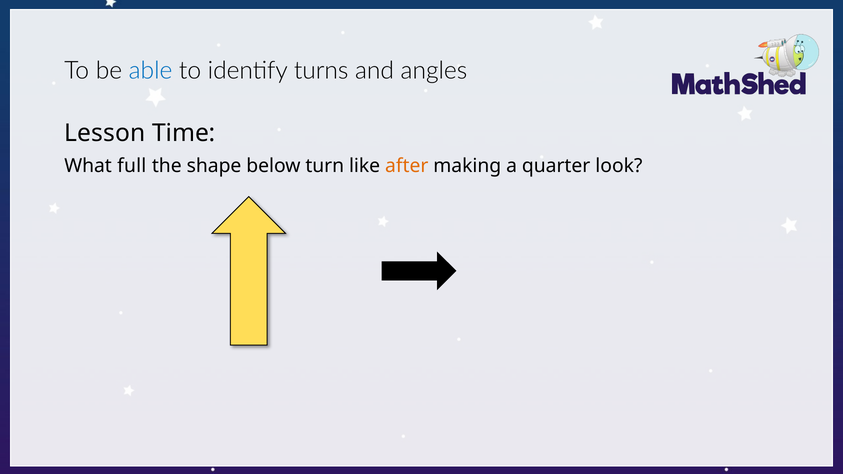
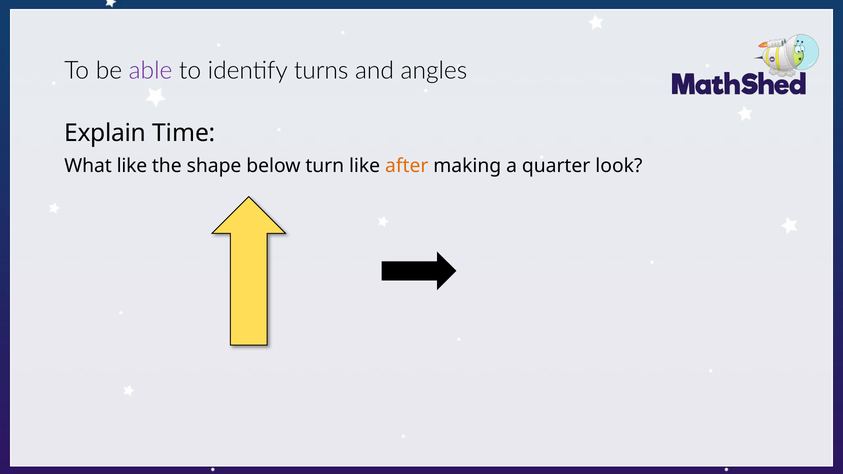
able colour: blue -> purple (151, 71)
Lesson: Lesson -> Explain (105, 133)
What full: full -> like (132, 166)
